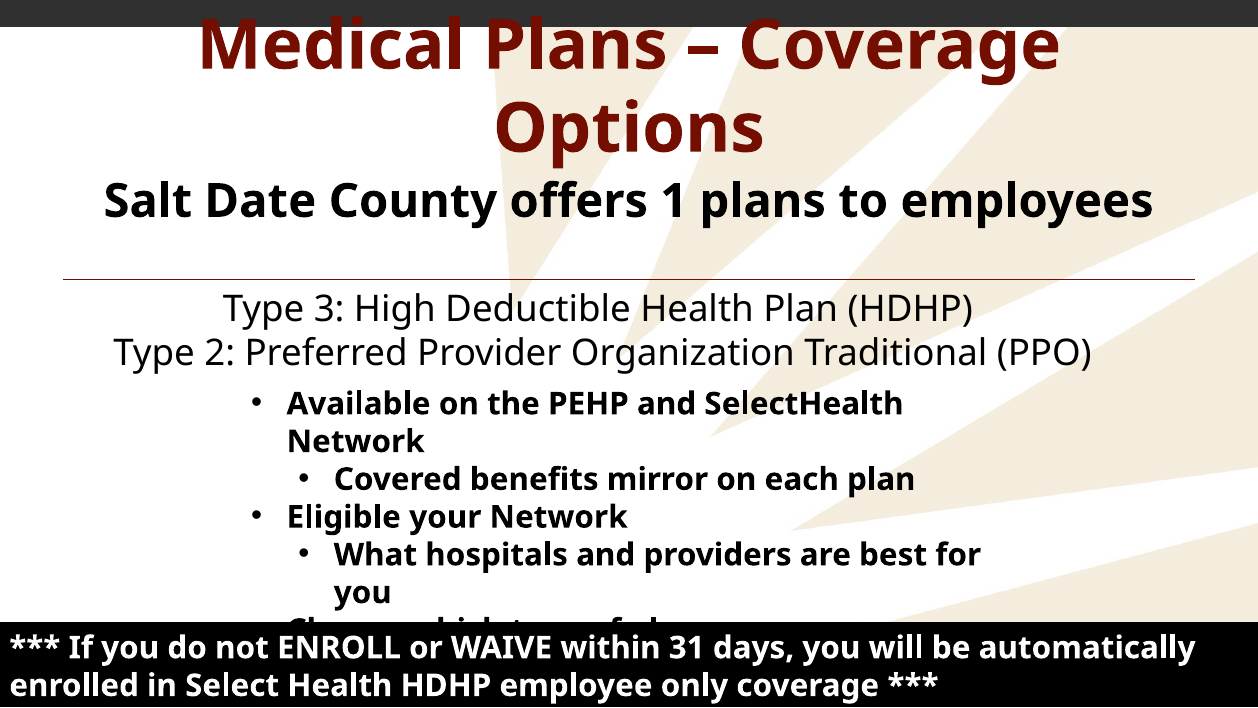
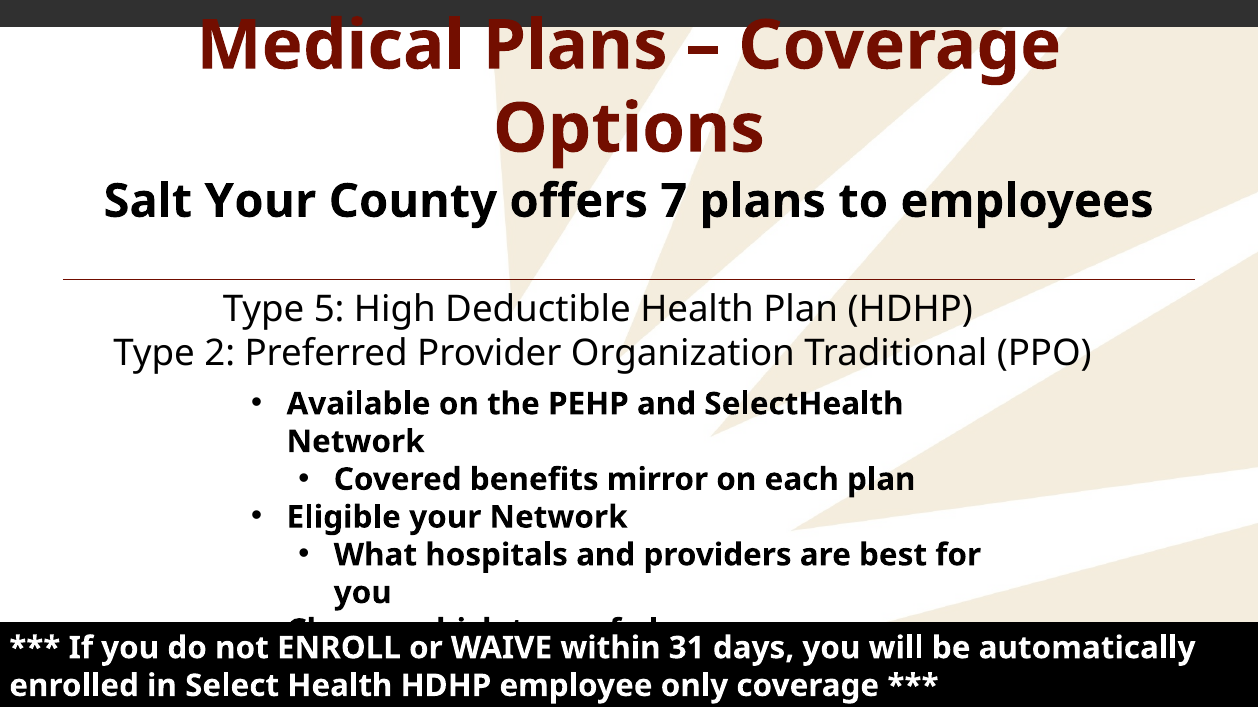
Salt Date: Date -> Your (260, 201)
1: 1 -> 7 (674, 201)
3: 3 -> 5 (329, 309)
